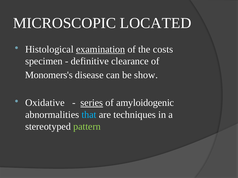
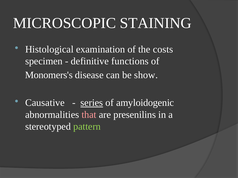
LOCATED: LOCATED -> STAINING (156, 23)
examination underline: present -> none (101, 49)
clearance: clearance -> functions (130, 61)
Oxidative: Oxidative -> Causative (45, 103)
that colour: light blue -> pink (89, 115)
techniques: techniques -> presenilins (135, 115)
